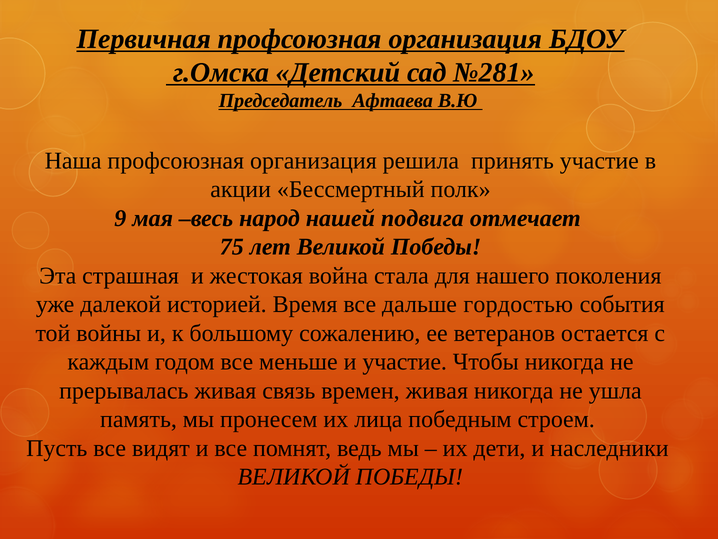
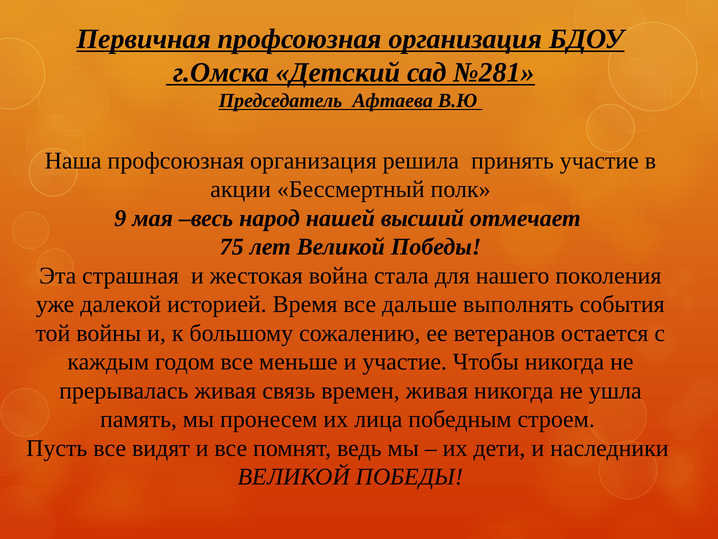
подвига: подвига -> высший (423, 218)
гордостью: гордостью -> выполнять (518, 304)
